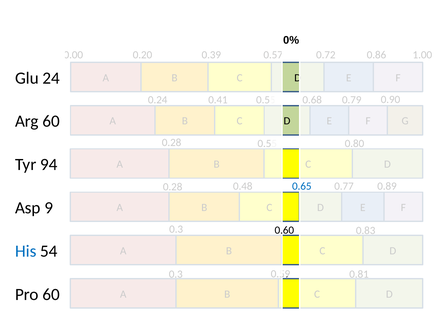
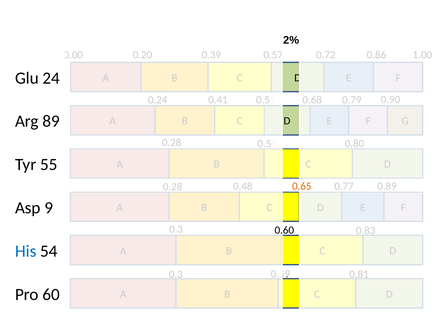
0%: 0% -> 2% (291, 40)
Arg 60: 60 -> 89 (51, 121)
94: 94 -> 55 (49, 165)
0.65 colour: blue -> orange (302, 186)
